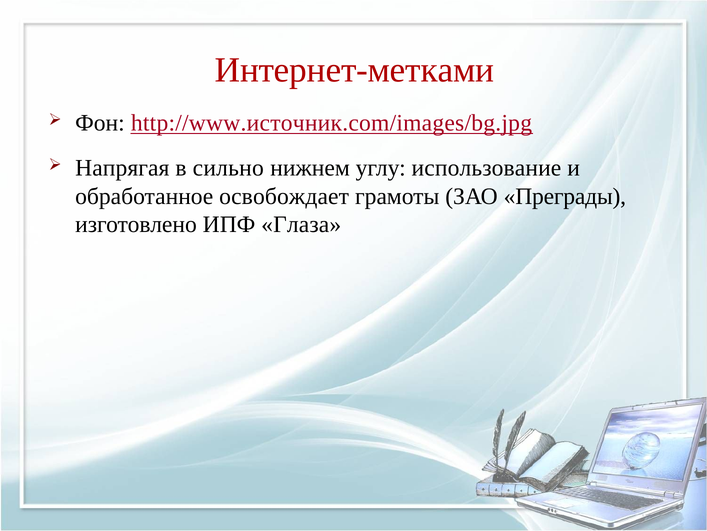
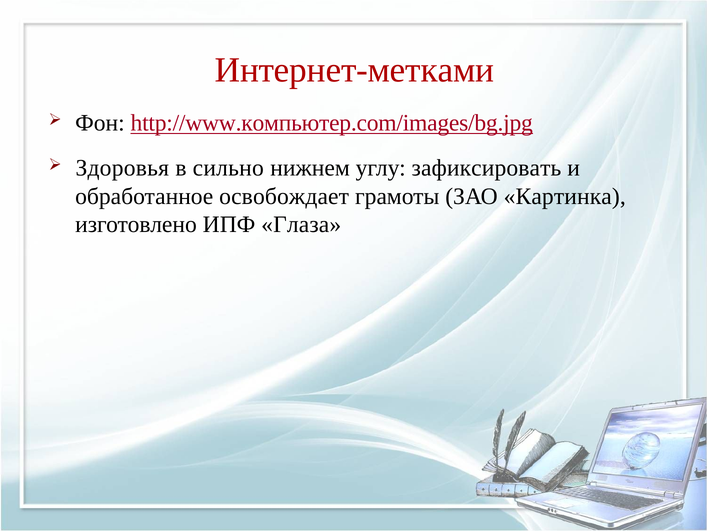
http://www.источник.com/images/bg.jpg: http://www.источник.com/images/bg.jpg -> http://www.компьютер.com/images/bg.jpg (332, 123)
Напрягая: Напрягая -> Здоровья (122, 168)
использование: использование -> зафиксировать (486, 168)
Преграды: Преграды -> Картинка (565, 196)
